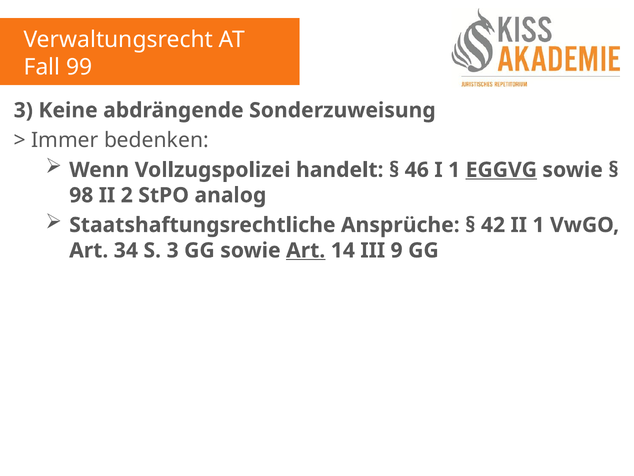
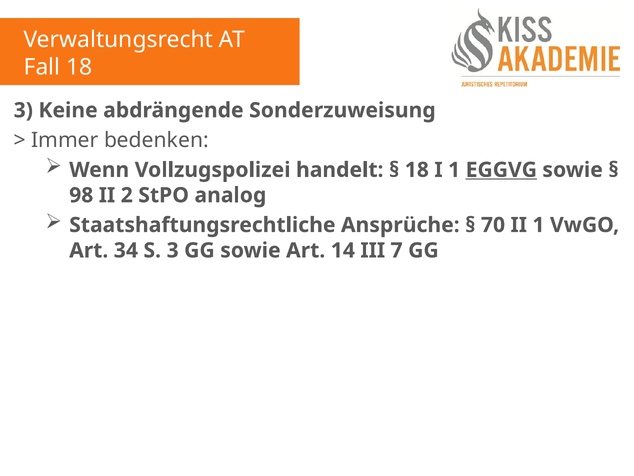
Fall 99: 99 -> 18 (79, 67)
46: 46 -> 18 (417, 170)
42: 42 -> 70 (493, 225)
Art underline: present -> none (306, 250)
9: 9 -> 7 (397, 250)
